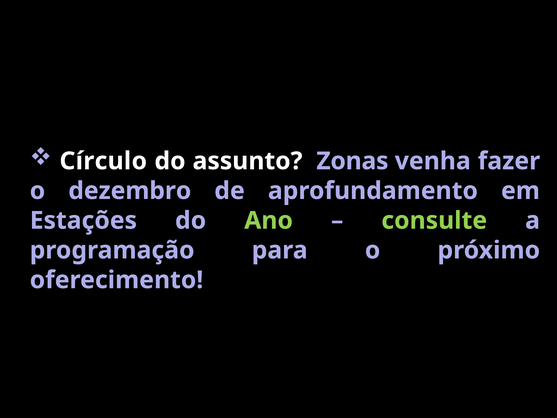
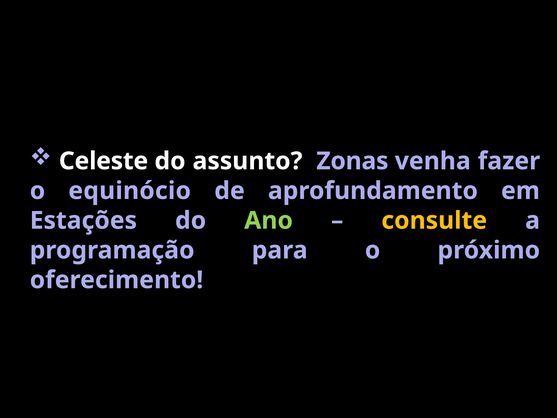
Círculo: Círculo -> Celeste (104, 161)
dezembro: dezembro -> equinócio (130, 191)
consulte colour: light green -> yellow (434, 220)
